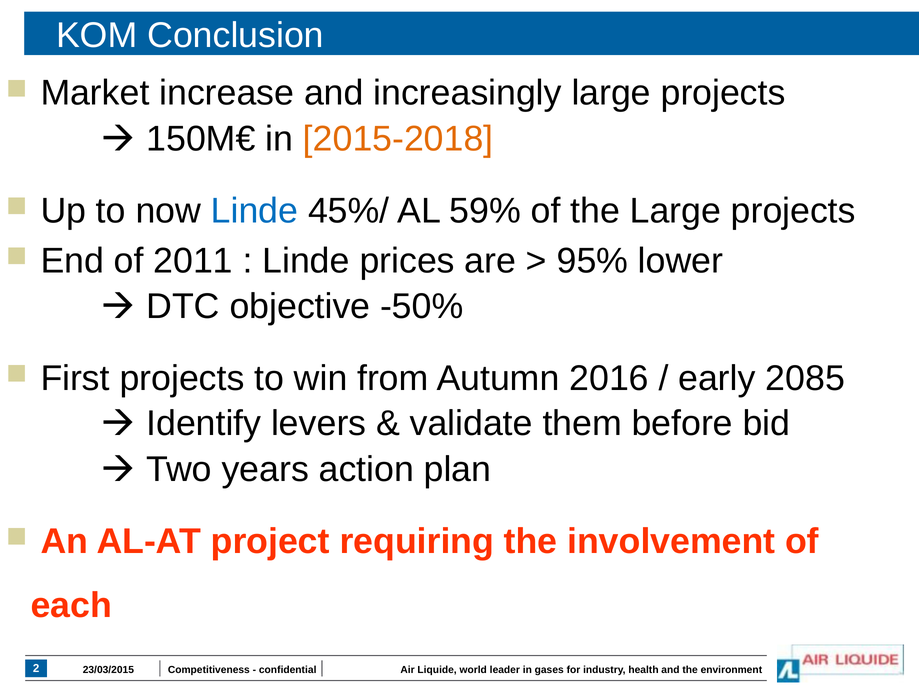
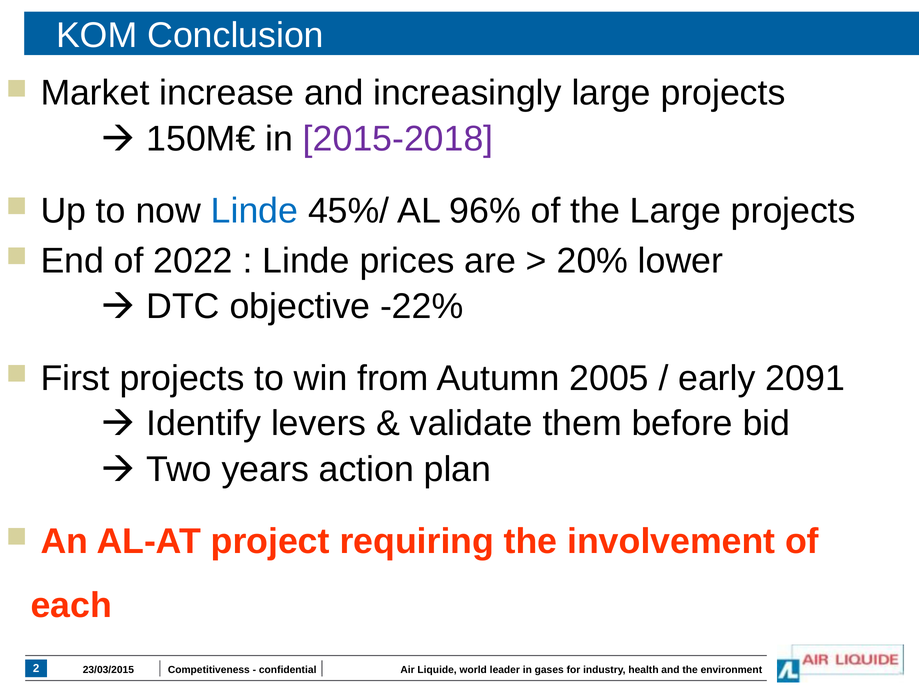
2015-2018 colour: orange -> purple (398, 139)
59%: 59% -> 96% (485, 211)
2011: 2011 -> 2022 (193, 261)
95%: 95% -> 20% (592, 261)
-50%: -50% -> -22% (422, 306)
2016: 2016 -> 2005 (609, 378)
2085: 2085 -> 2091 (805, 378)
